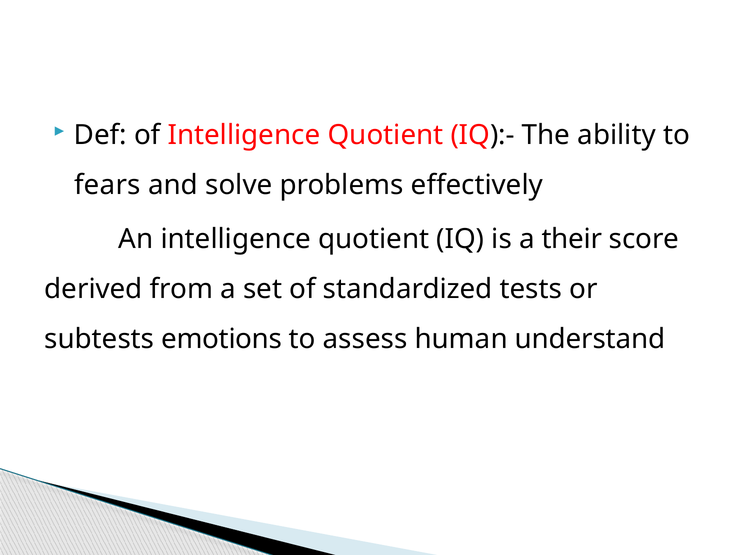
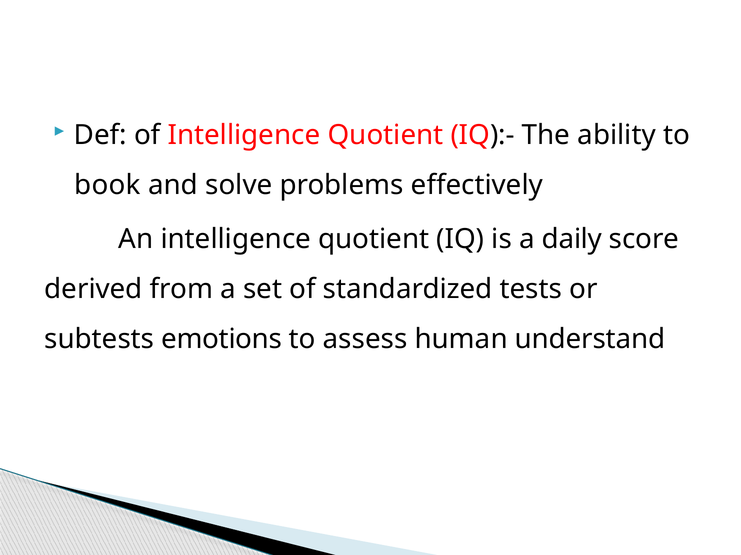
fears: fears -> book (107, 185)
their: their -> daily (572, 240)
